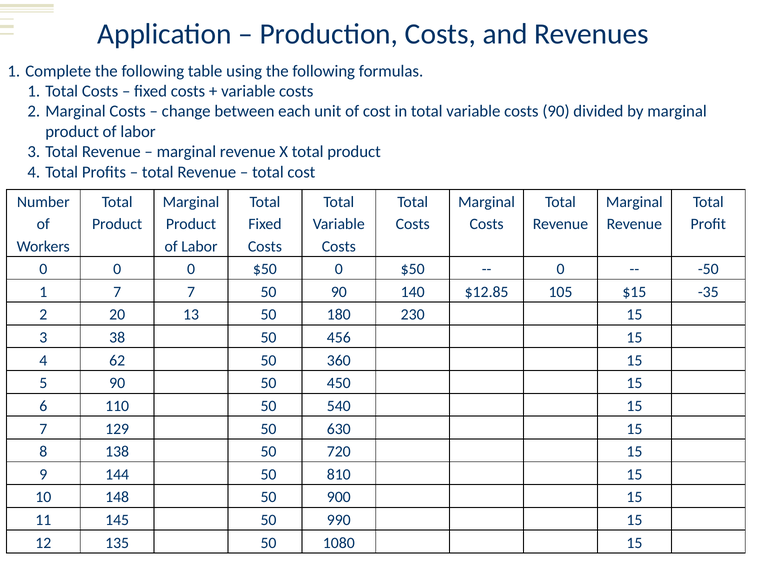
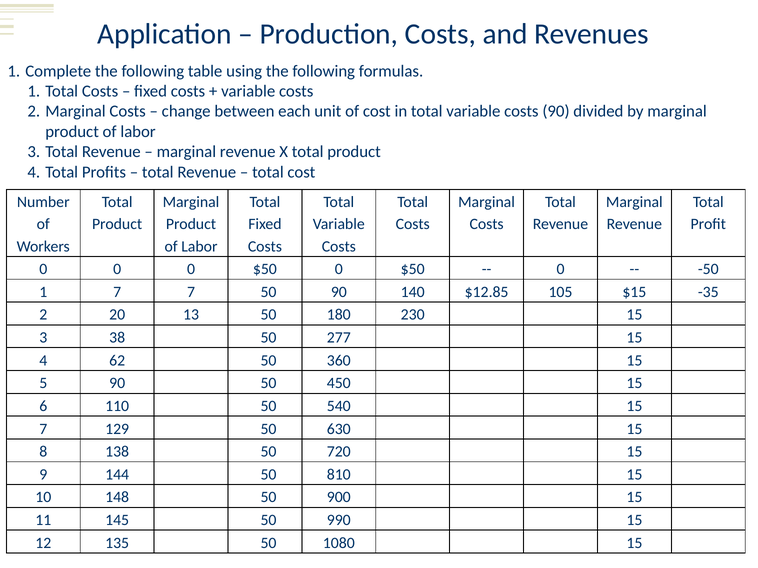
456: 456 -> 277 (339, 338)
